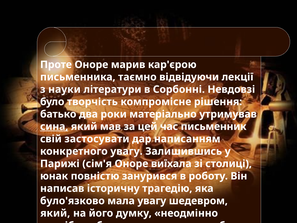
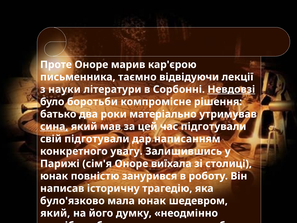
Невдовзі underline: none -> present (231, 89)
творчість: творчість -> боротьби (92, 102)
час письменник: письменник -> підготували (214, 126)
свій застосувати: застосувати -> підготували (97, 139)
мала увагу: увагу -> юнак (152, 201)
